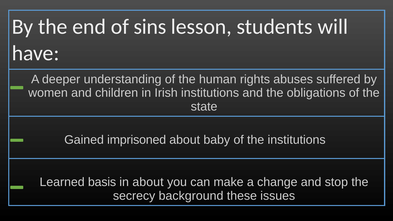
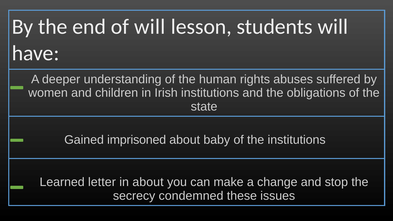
of sins: sins -> will (150, 27)
basis: basis -> letter (102, 182)
background: background -> condemned (191, 196)
